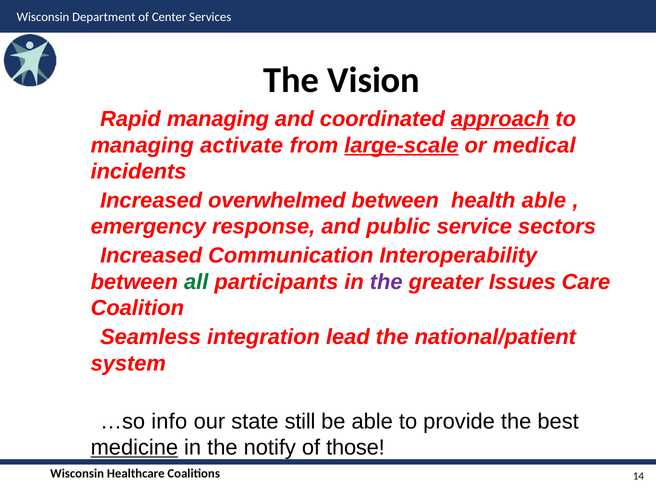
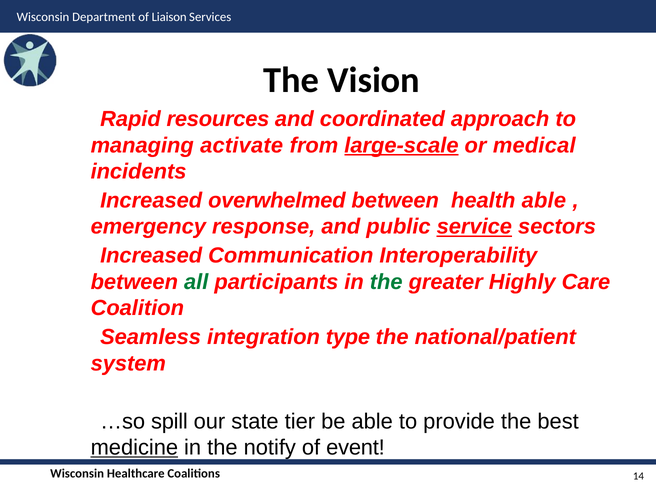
Center: Center -> Liaison (169, 17)
managing: managing -> resources (218, 119)
approach underline: present -> none (500, 119)
service underline: none -> present (474, 227)
the colour: purple -> green (386, 282)
Issues: Issues -> Highly (522, 282)
lead: lead -> type (348, 337)
info: info -> spill (169, 421)
still: still -> tier (300, 421)
those: those -> event (355, 448)
